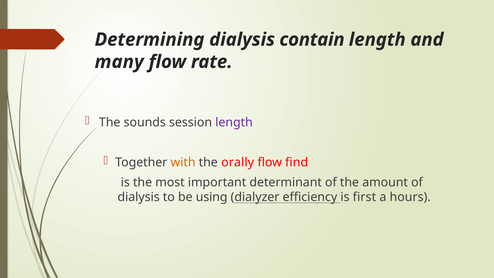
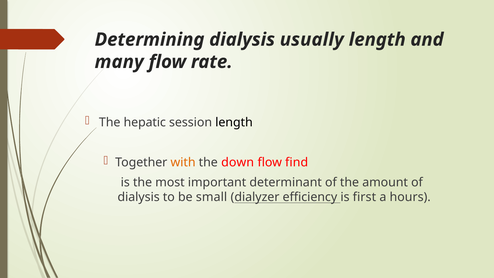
contain: contain -> usually (312, 40)
sounds: sounds -> hepatic (145, 122)
length colour: purple -> black (234, 122)
orally: orally -> down (238, 162)
using: using -> small (212, 197)
